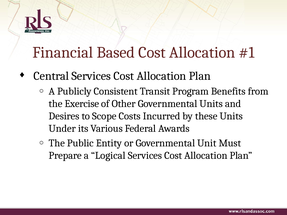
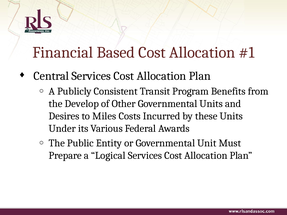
Exercise: Exercise -> Develop (82, 104)
Scope: Scope -> Miles (104, 116)
